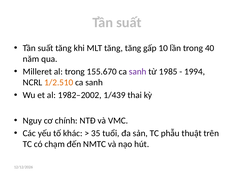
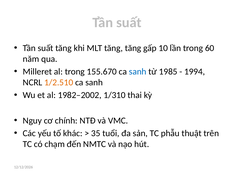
40: 40 -> 60 (210, 48)
sanh colour: purple -> blue (138, 72)
1/439: 1/439 -> 1/310 (115, 95)
